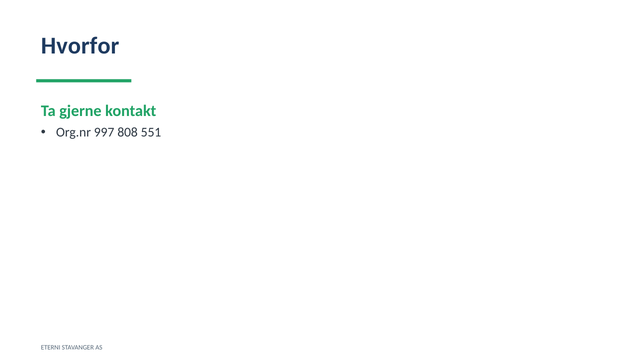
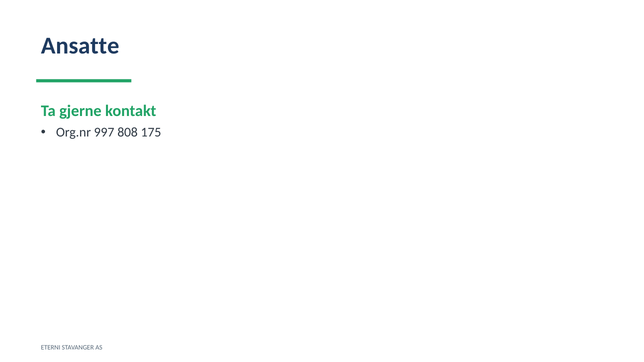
Hvorfor: Hvorfor -> Ansatte (80, 46)
551: 551 -> 175 (151, 132)
